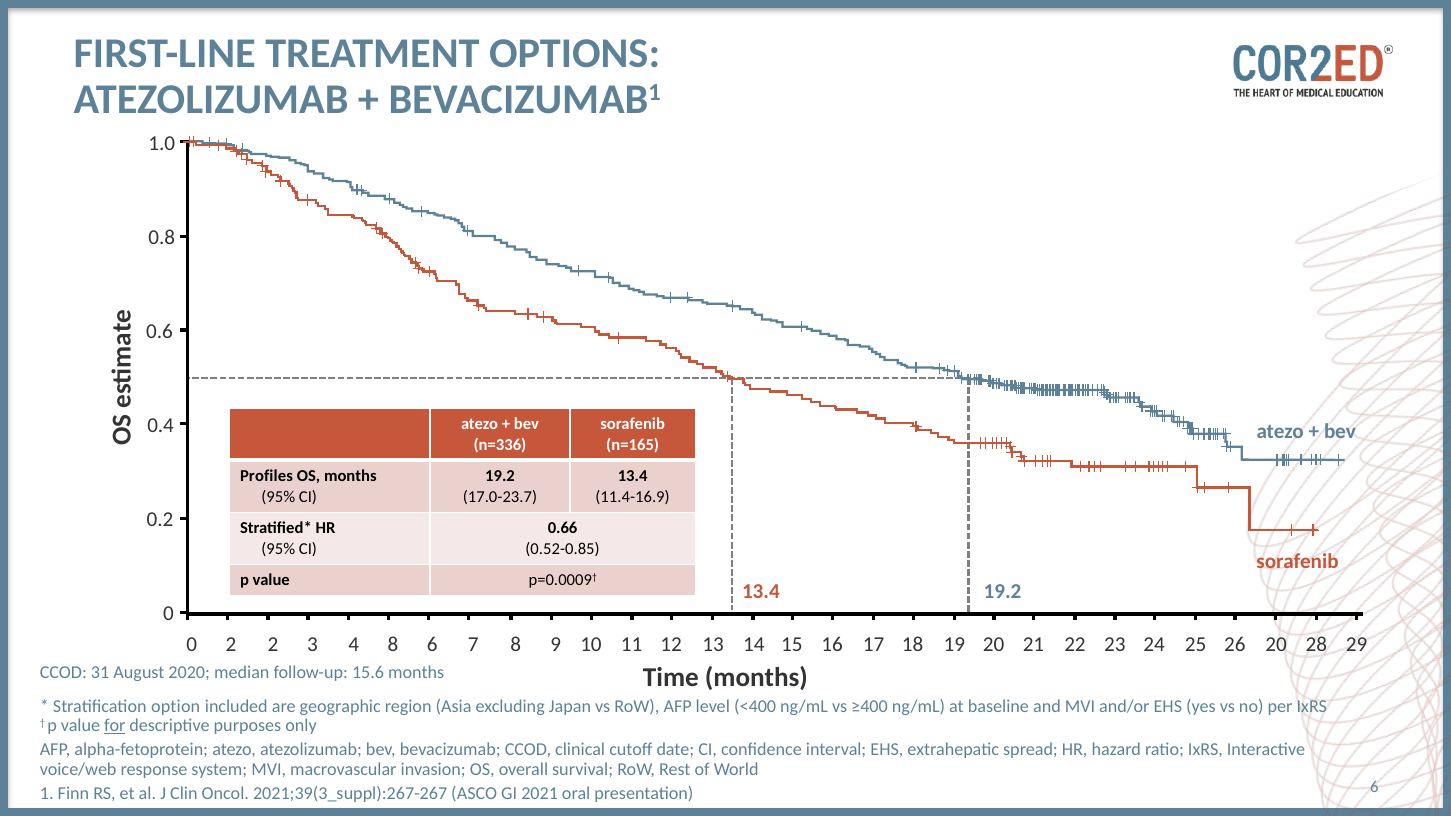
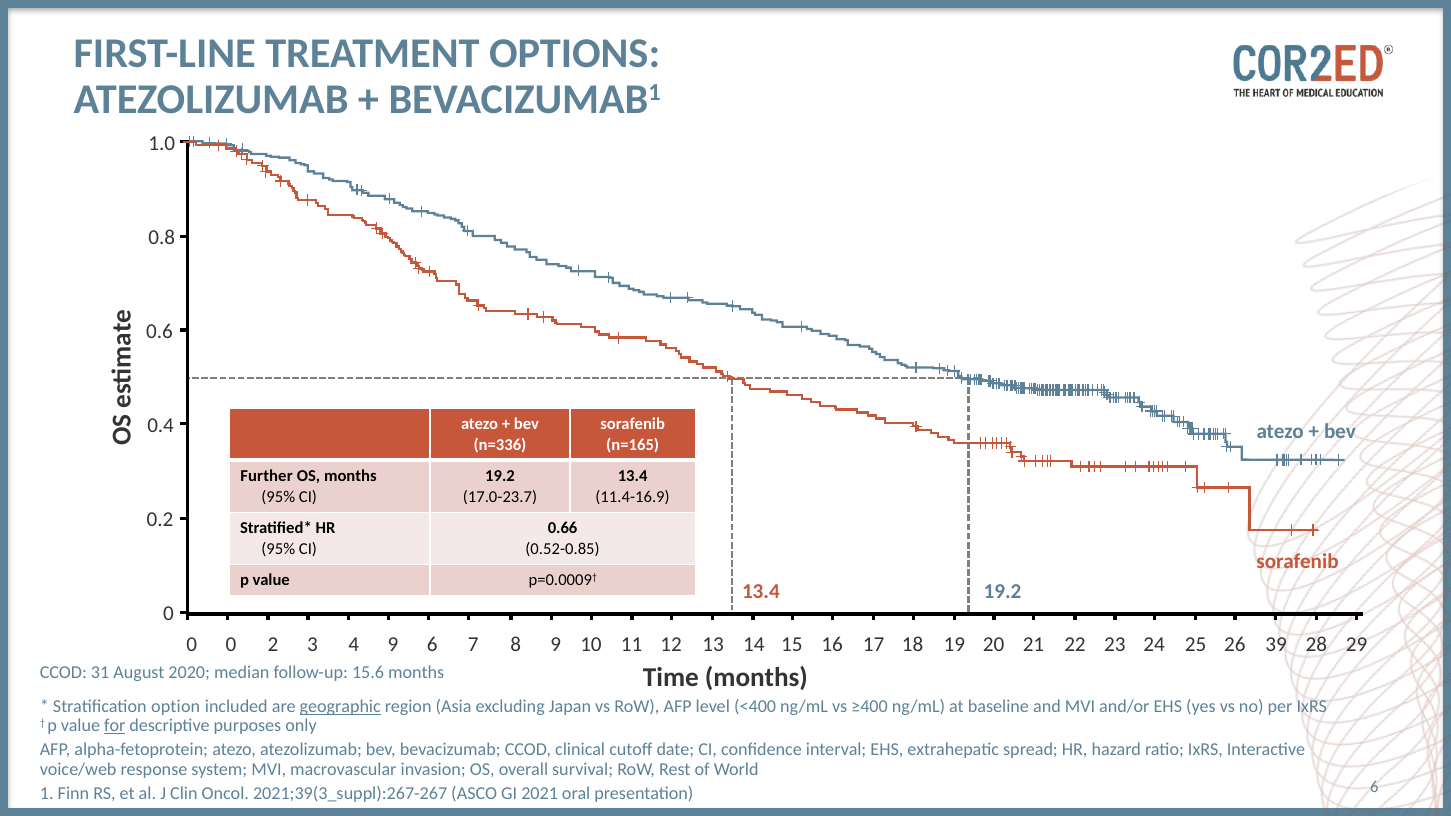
Profiles: Profiles -> Further (267, 477)
0 2: 2 -> 0 (231, 645)
4 8: 8 -> 9 (393, 645)
26 20: 20 -> 39 (1276, 645)
geographic underline: none -> present (340, 706)
